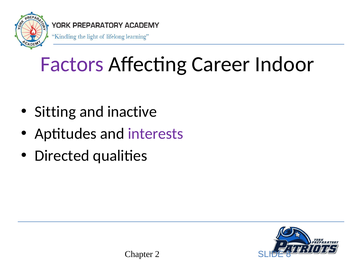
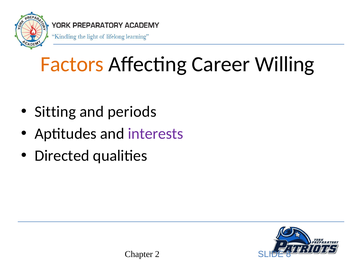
Factors colour: purple -> orange (72, 64)
Indoor: Indoor -> Willing (285, 64)
inactive: inactive -> periods (132, 112)
